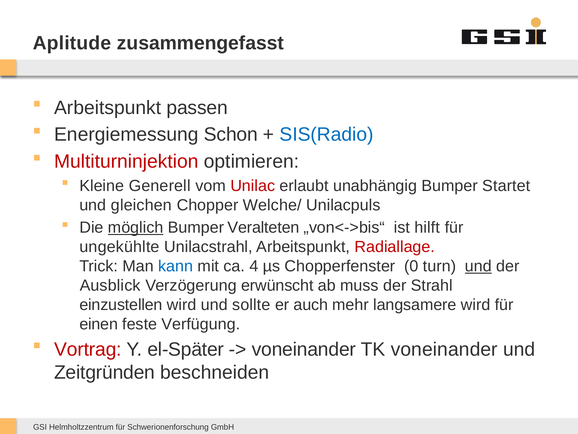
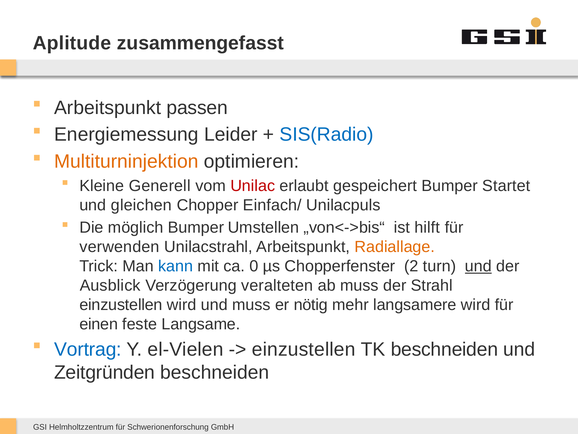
Schon: Schon -> Leider (231, 134)
Multiturninjektion colour: red -> orange (126, 161)
unabhängig: unabhängig -> gespeichert (375, 186)
Welche/: Welche/ -> Einfach/ (272, 205)
möglich underline: present -> none (136, 227)
Veralteten: Veralteten -> Umstellen (263, 227)
ungekühlte: ungekühlte -> verwenden (120, 247)
Radiallage colour: red -> orange (395, 247)
4: 4 -> 0 (254, 266)
0: 0 -> 2 (411, 266)
erwünscht: erwünscht -> veralteten (277, 285)
und sollte: sollte -> muss (251, 304)
auch: auch -> nötig (311, 304)
Verfügung: Verfügung -> Langsame (201, 324)
Vortrag colour: red -> blue (88, 349)
el-Später: el-Später -> el-Vielen (186, 349)
voneinander: voneinander -> einzustellen (304, 349)
TK voneinander: voneinander -> beschneiden (444, 349)
